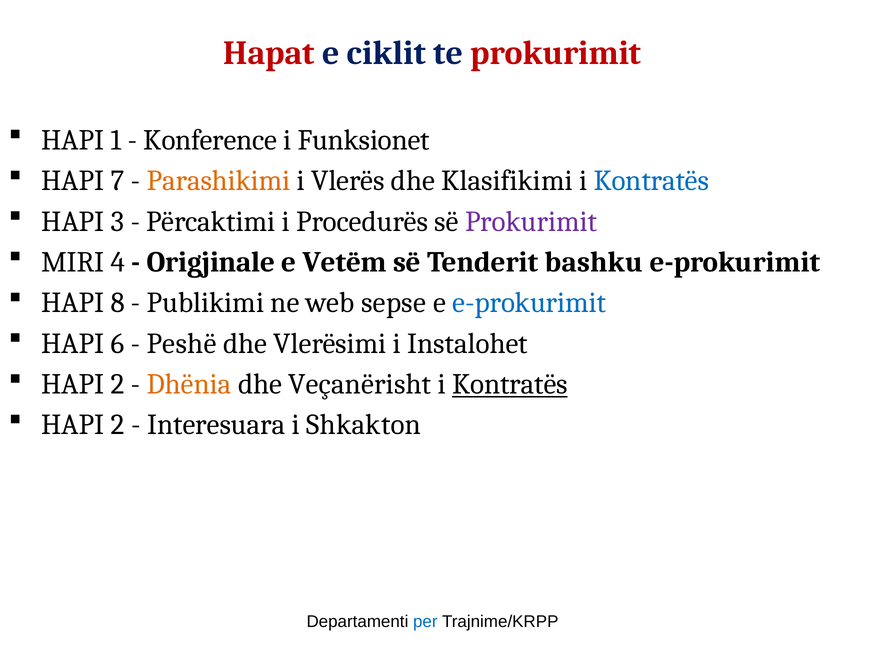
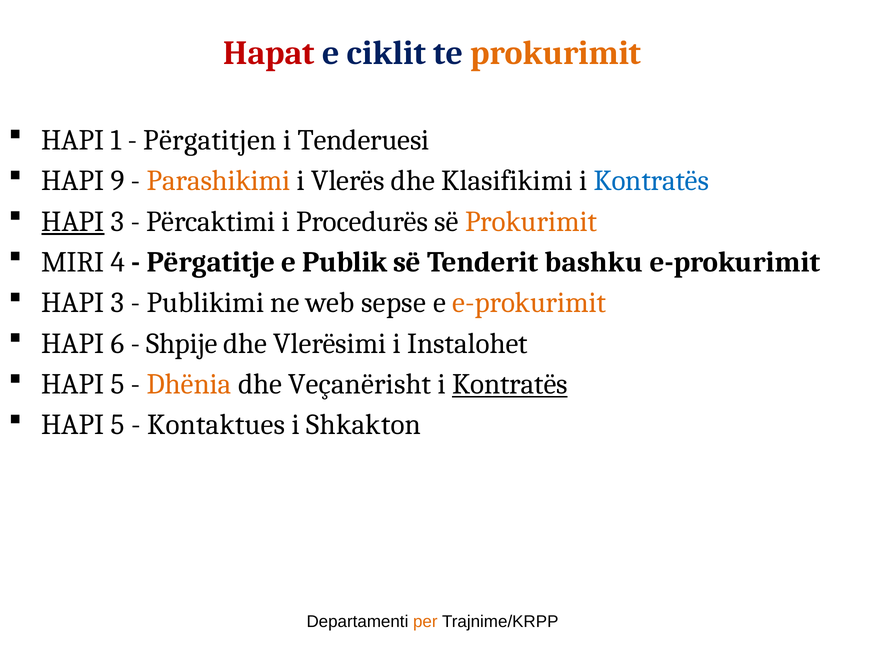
prokurimit colour: red -> orange (556, 53)
Konference: Konference -> Përgatitjen (210, 140)
Funksionet: Funksionet -> Tenderuesi (364, 140)
7: 7 -> 9 (118, 181)
HAPI underline: none -> present (73, 221)
Prokurimit colour: purple -> orange (531, 221)
Origjinale: Origjinale -> Përgatitje (211, 262)
Vetëm: Vetëm -> Publik (345, 262)
8: 8 -> 3 (117, 303)
e-prokurimit colour: blue -> orange (529, 303)
Peshë: Peshë -> Shpije (182, 343)
2: 2 -> 5 (118, 384)
2: 2 -> 5 (118, 425)
Interesuara: Interesuara -> Kontaktues (216, 425)
per colour: blue -> orange (425, 622)
